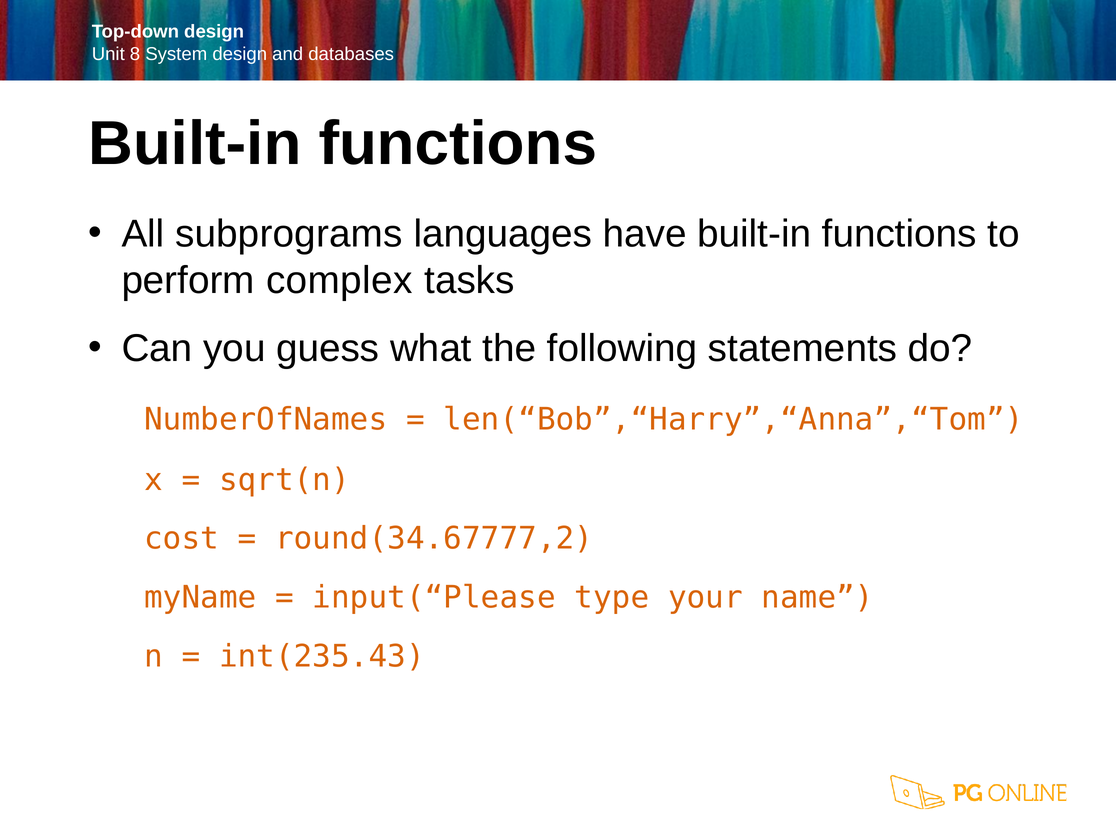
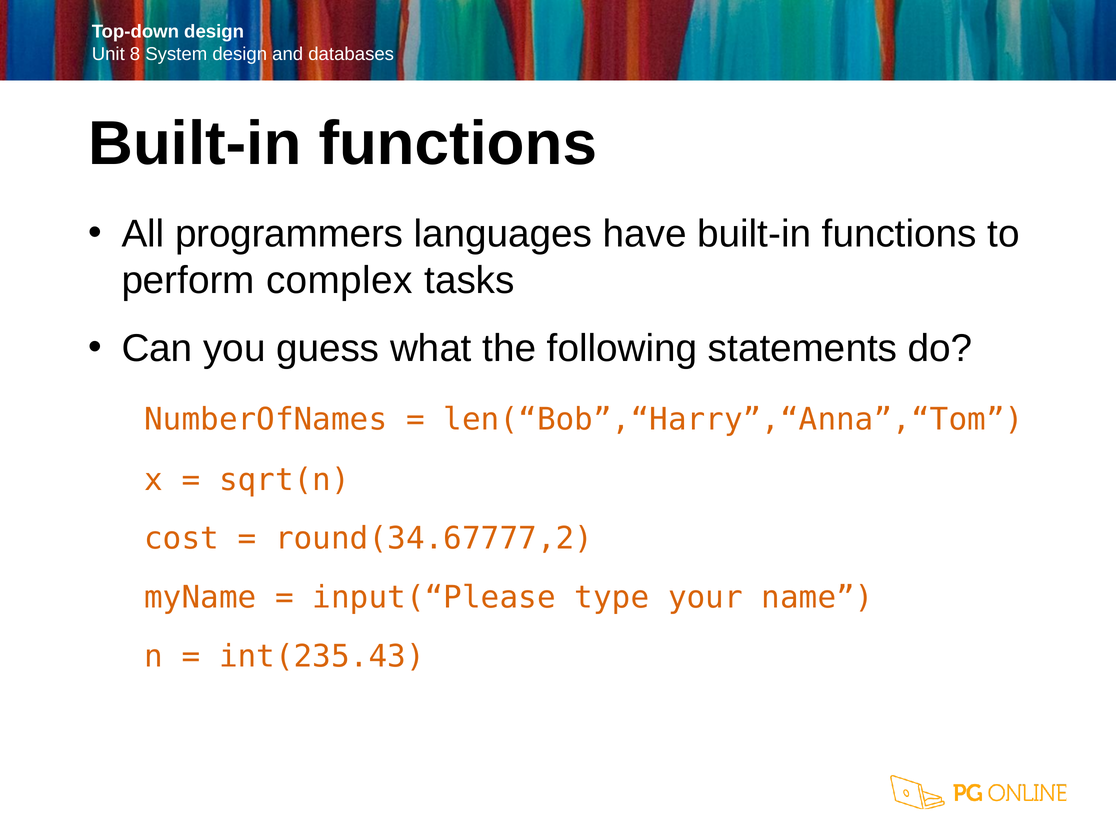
subprograms: subprograms -> programmers (289, 234)
